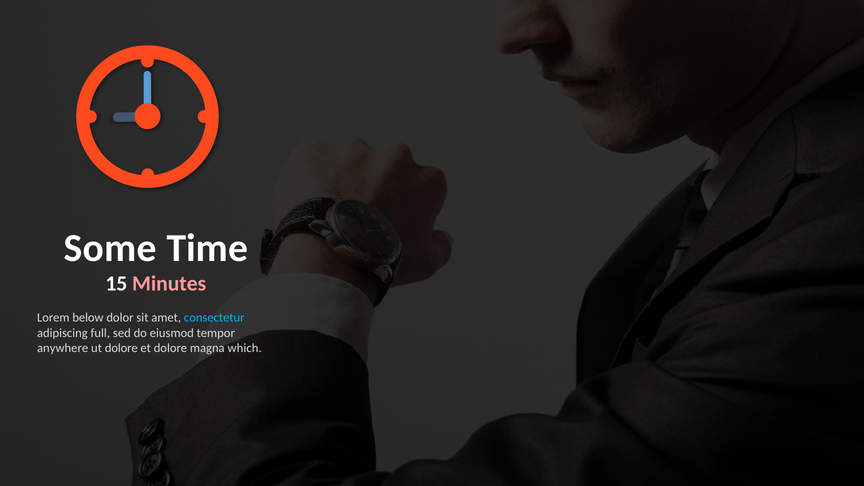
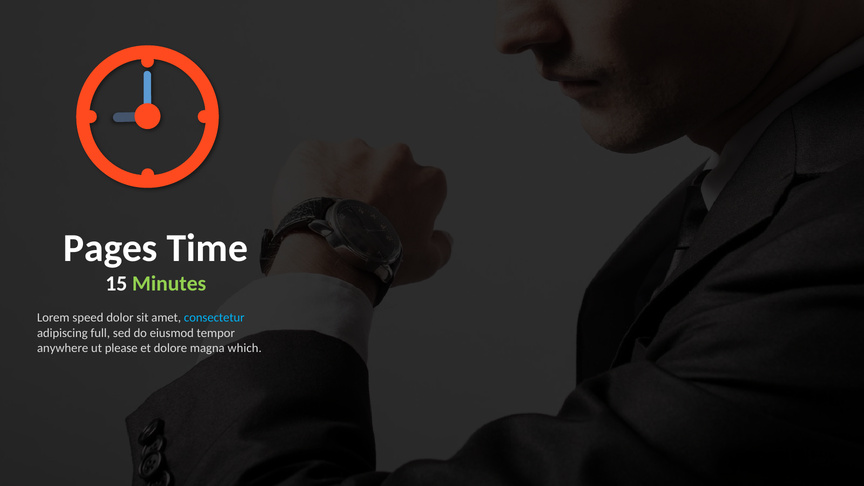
Some: Some -> Pages (111, 248)
Minutes colour: pink -> light green (169, 284)
below: below -> speed (88, 318)
ut dolore: dolore -> please (121, 348)
